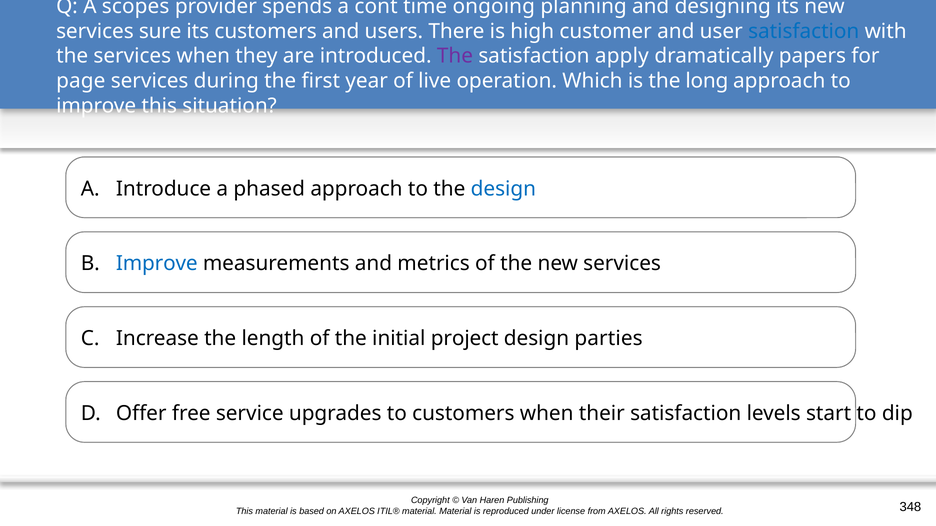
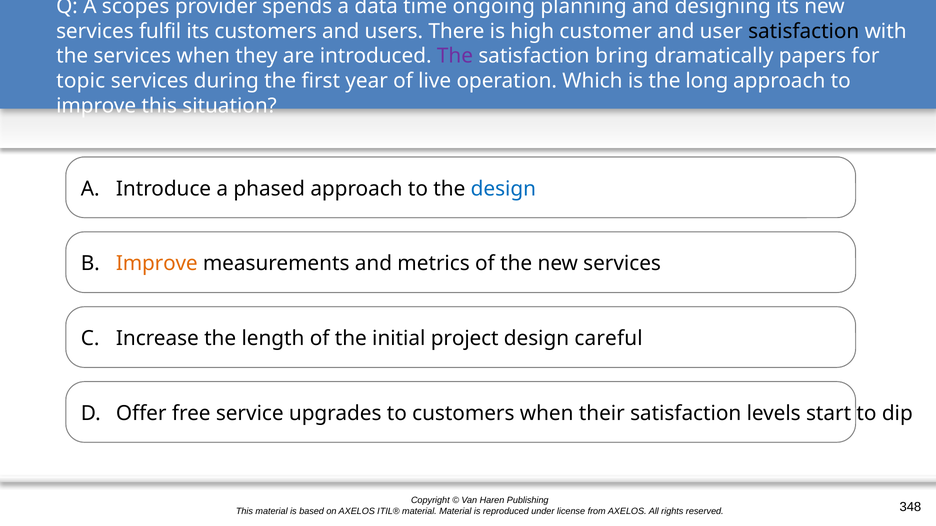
cont: cont -> data (376, 6)
sure: sure -> fulfil (160, 31)
satisfaction colour: blue -> black (804, 31)
apply: apply -> bring (622, 56)
page: page -> topic (81, 81)
Improve colour: blue -> orange (157, 264)
parties: parties -> careful (609, 339)
